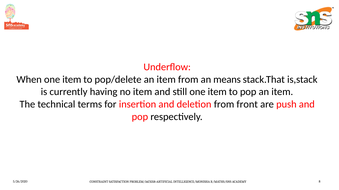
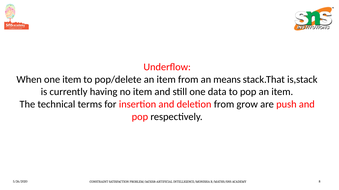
still one item: item -> data (217, 92)
front: front -> grow (247, 105)
